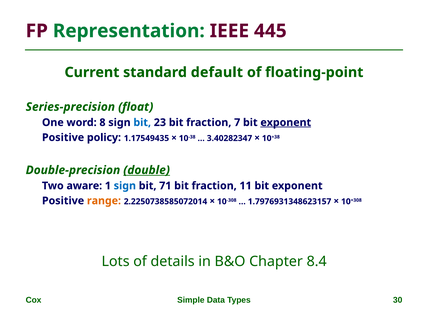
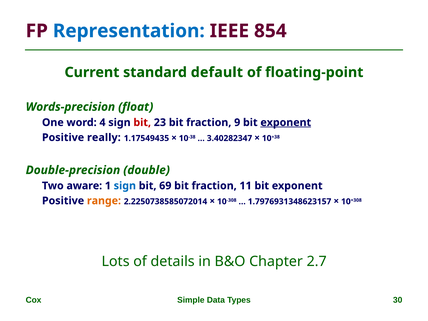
Representation colour: green -> blue (129, 31)
445: 445 -> 854 (270, 31)
Series-precision: Series-precision -> Words-precision (70, 107)
8: 8 -> 4 (102, 122)
bit colour: blue -> red (142, 122)
7: 7 -> 9 (237, 122)
policy: policy -> really (104, 137)
double underline: present -> none (147, 170)
71: 71 -> 69 (165, 186)
8.4: 8.4 -> 2.7 (317, 261)
